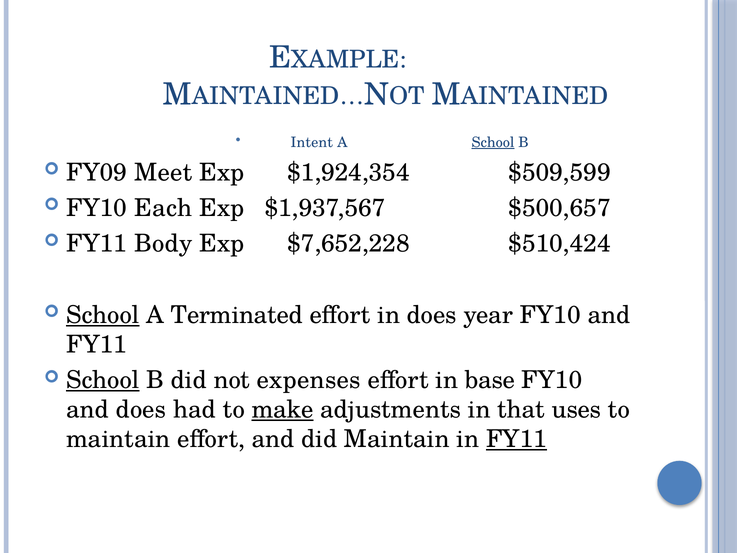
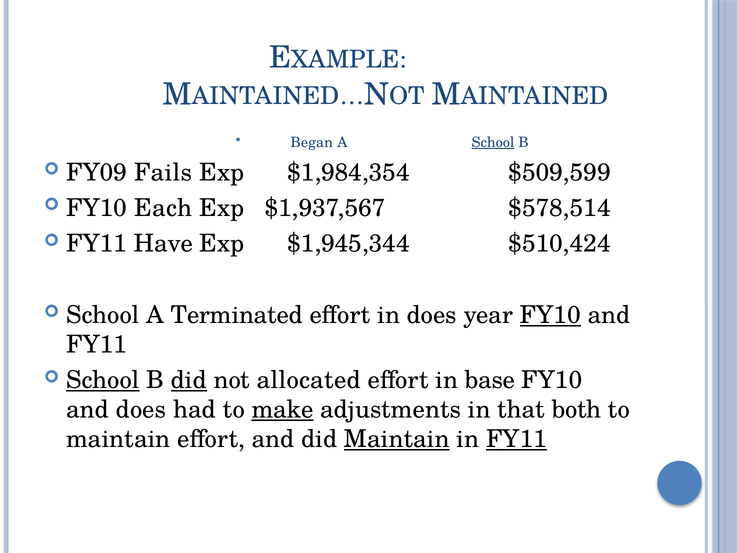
Intent: Intent -> Began (312, 142)
Meet: Meet -> Fails (163, 172)
$1,924,354: $1,924,354 -> $1,984,354 (349, 172)
$500,657: $500,657 -> $578,514 (560, 208)
Body: Body -> Have (163, 244)
$7,652,228: $7,652,228 -> $1,945,344 (349, 244)
School underline: present -> none (103, 315)
FY10 underline: none -> present (550, 315)
did underline: none -> present (189, 380)
expenses: expenses -> allocated (309, 380)
uses: uses -> both (577, 410)
Maintain underline: none -> present (397, 439)
